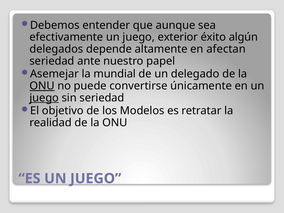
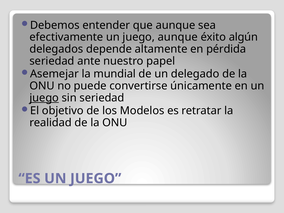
juego exterior: exterior -> aunque (178, 37)
afectan: afectan -> pérdida (226, 49)
ONU underline: present -> none (42, 86)
